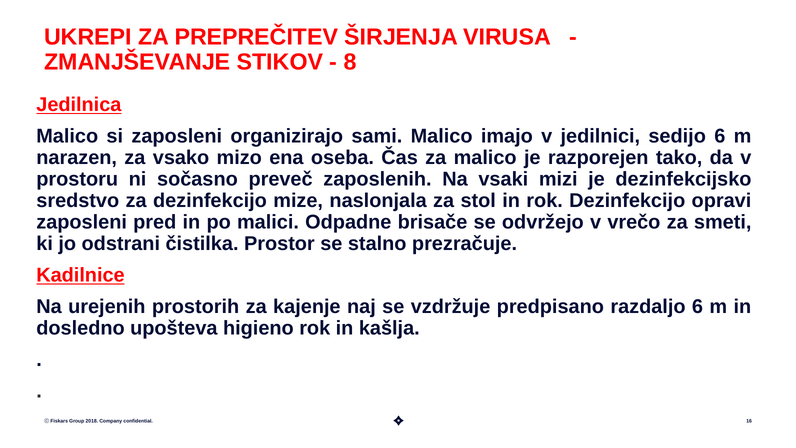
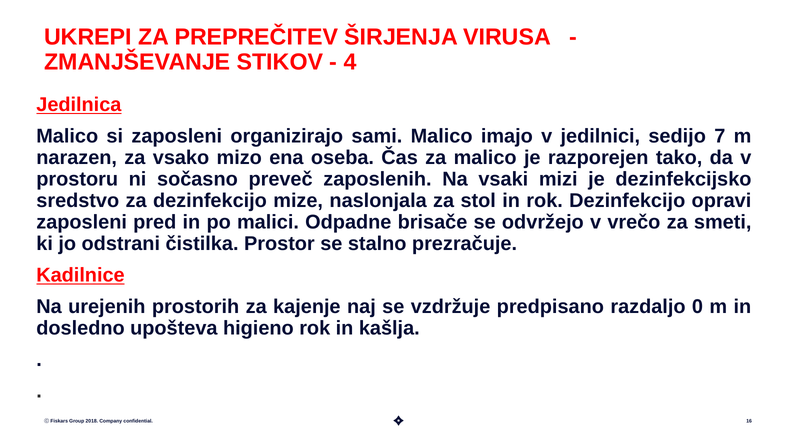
8: 8 -> 4 (350, 62)
sedijo 6: 6 -> 7 (720, 136)
razdaljo 6: 6 -> 0 (697, 306)
